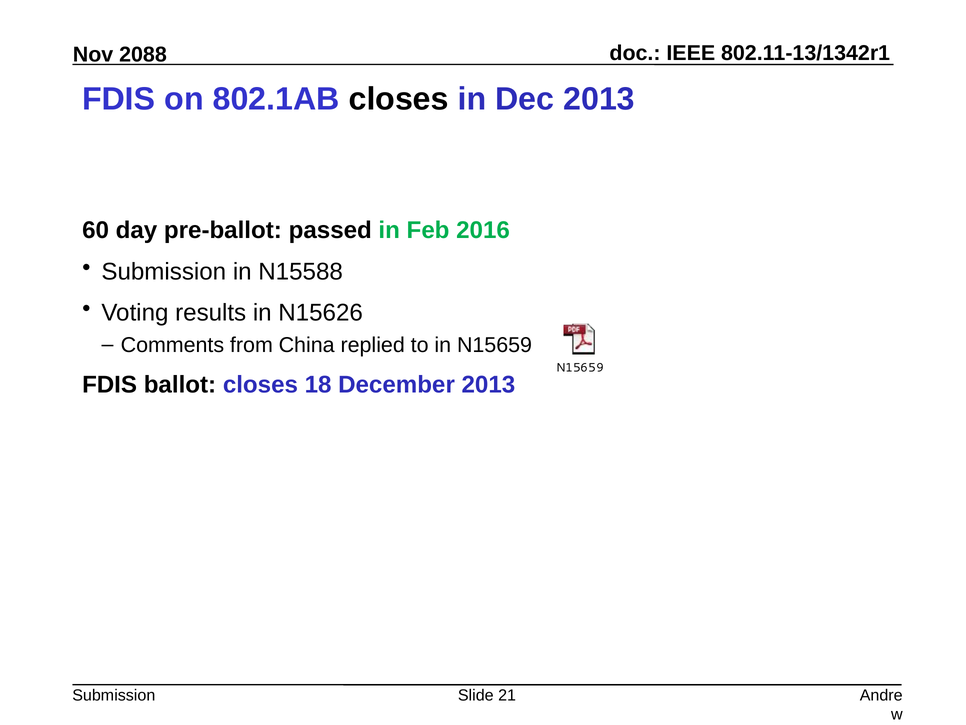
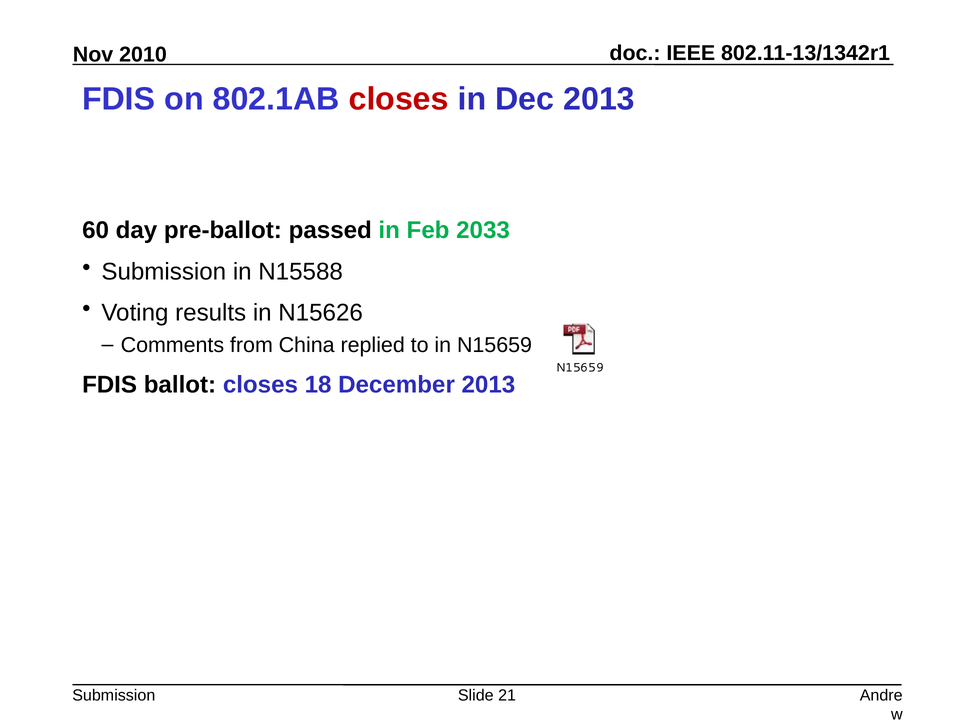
2088: 2088 -> 2010 (143, 55)
closes colour: black -> red (399, 99)
2016: 2016 -> 2033 (483, 230)
